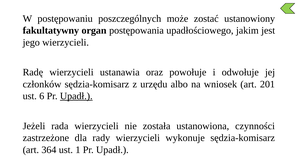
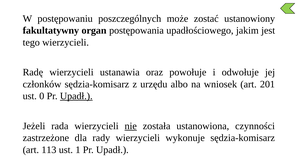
jego: jego -> tego (31, 43)
6: 6 -> 0 (42, 96)
nie underline: none -> present (131, 126)
364: 364 -> 113 (49, 150)
